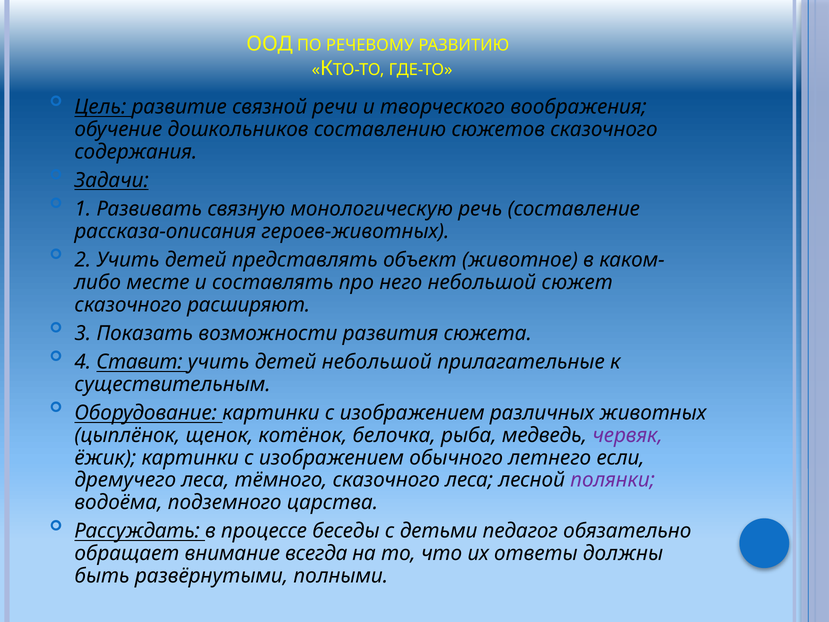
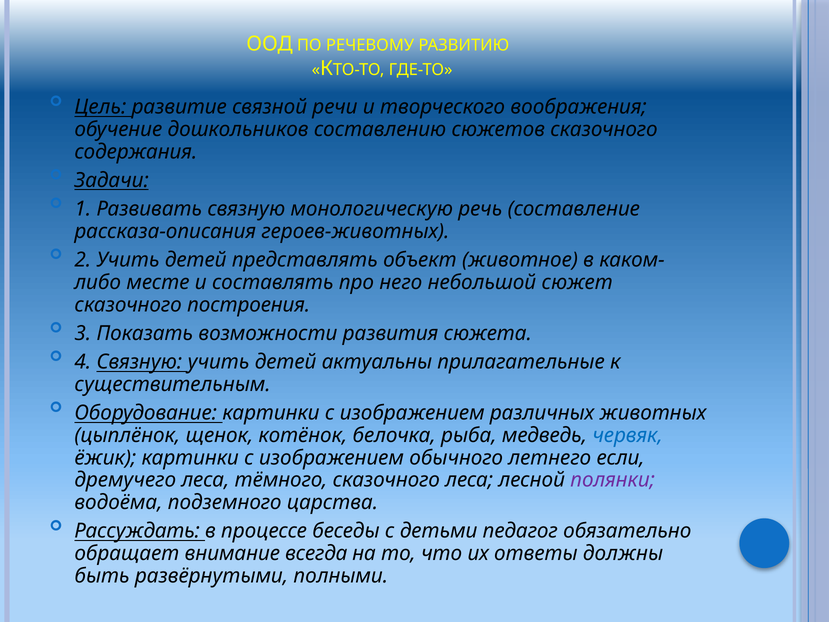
расширяют: расширяют -> построения (249, 305)
4 Ставит: Ставит -> Связную (139, 362)
детей небольшой: небольшой -> актуальны (377, 362)
червяк colour: purple -> blue (628, 435)
